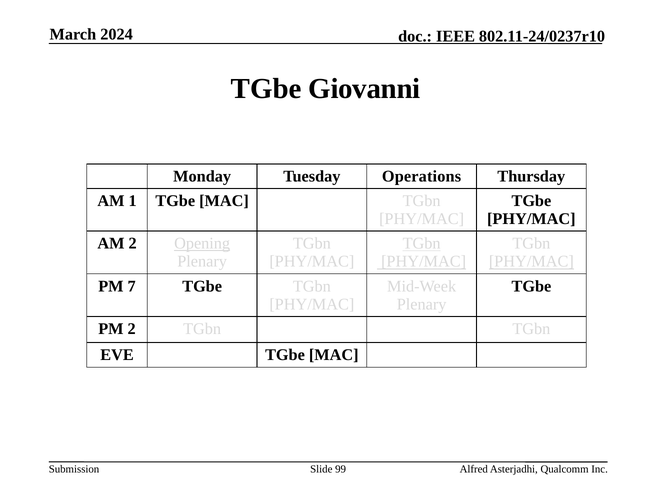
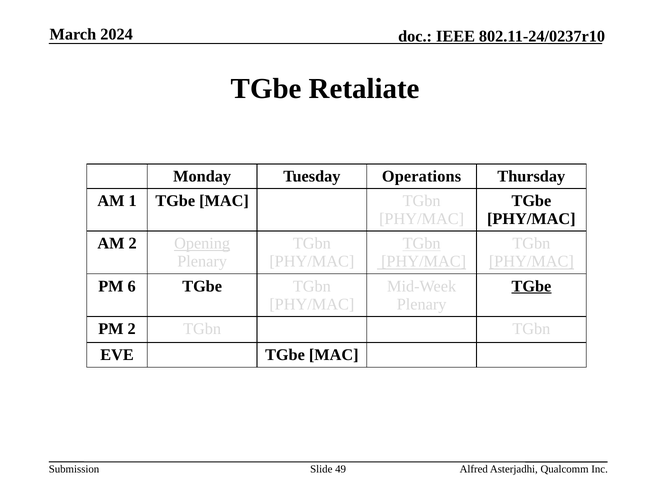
Giovanni: Giovanni -> Retaliate (364, 89)
7: 7 -> 6 (132, 286)
TGbe underline: none -> present (531, 286)
99: 99 -> 49 (341, 468)
